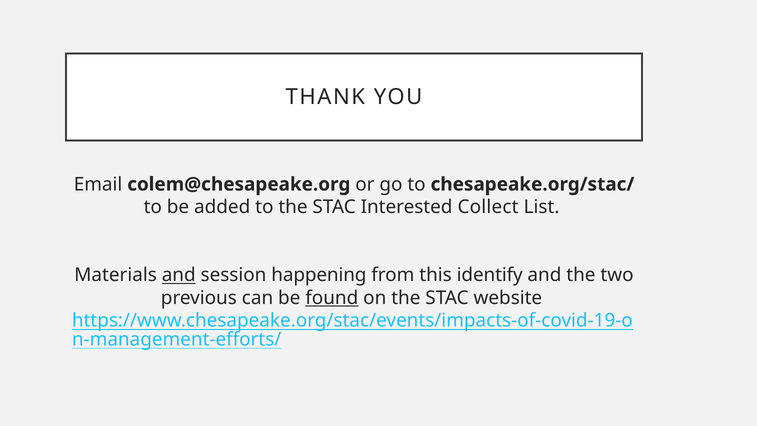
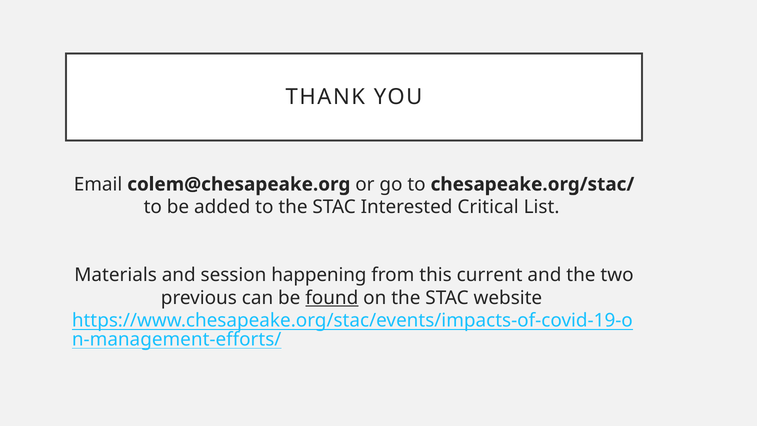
Collect: Collect -> Critical (488, 207)
and underline: present -> none (179, 275)
identify: identify -> current (490, 275)
